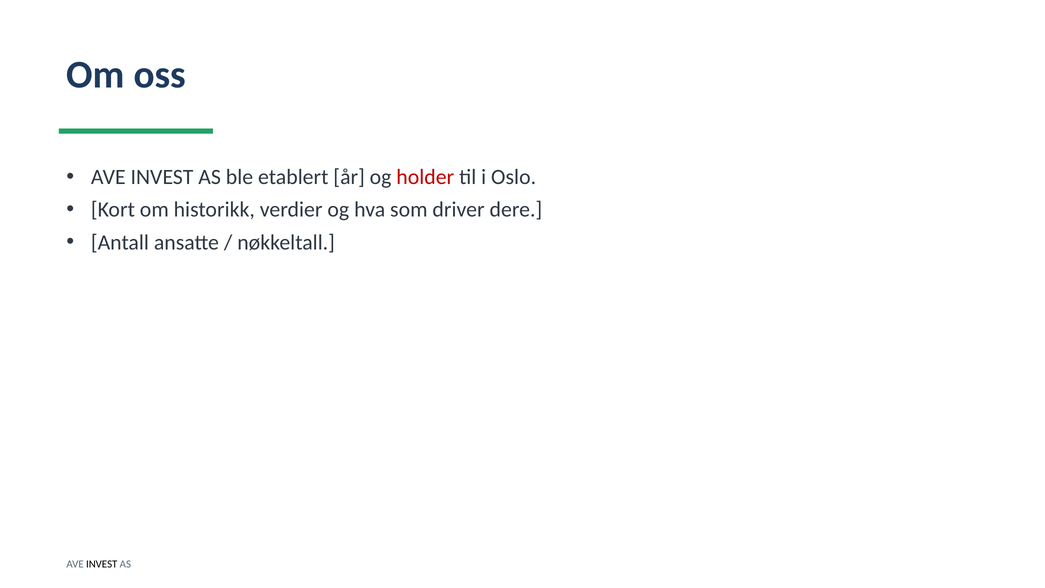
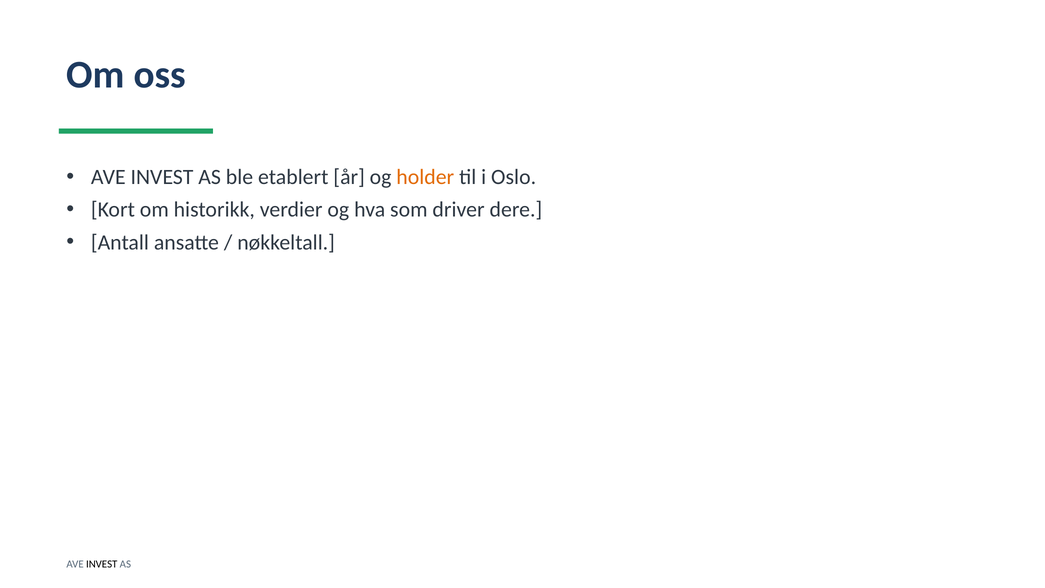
holder colour: red -> orange (425, 177)
